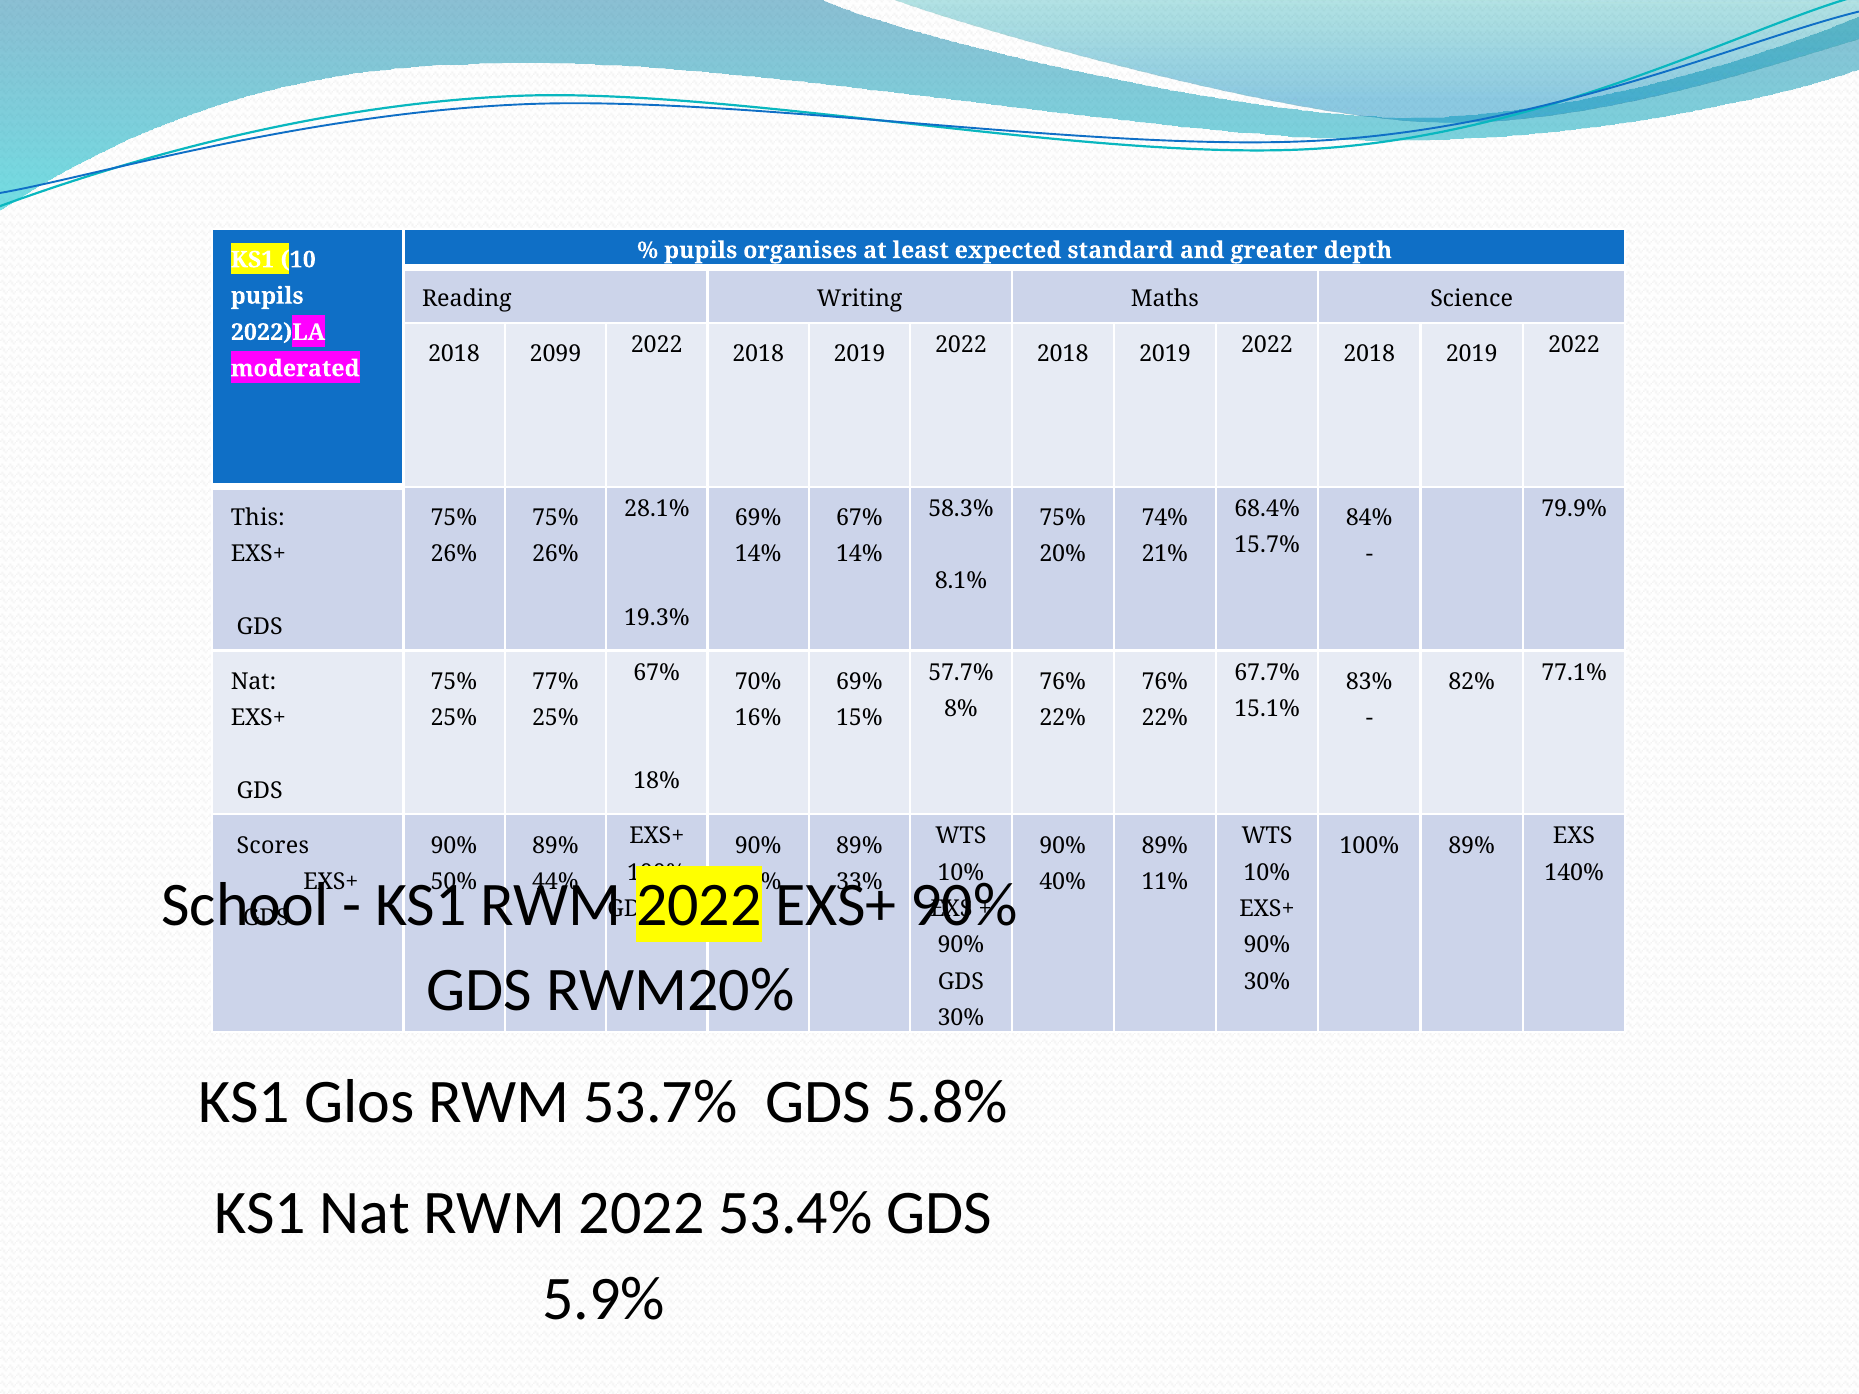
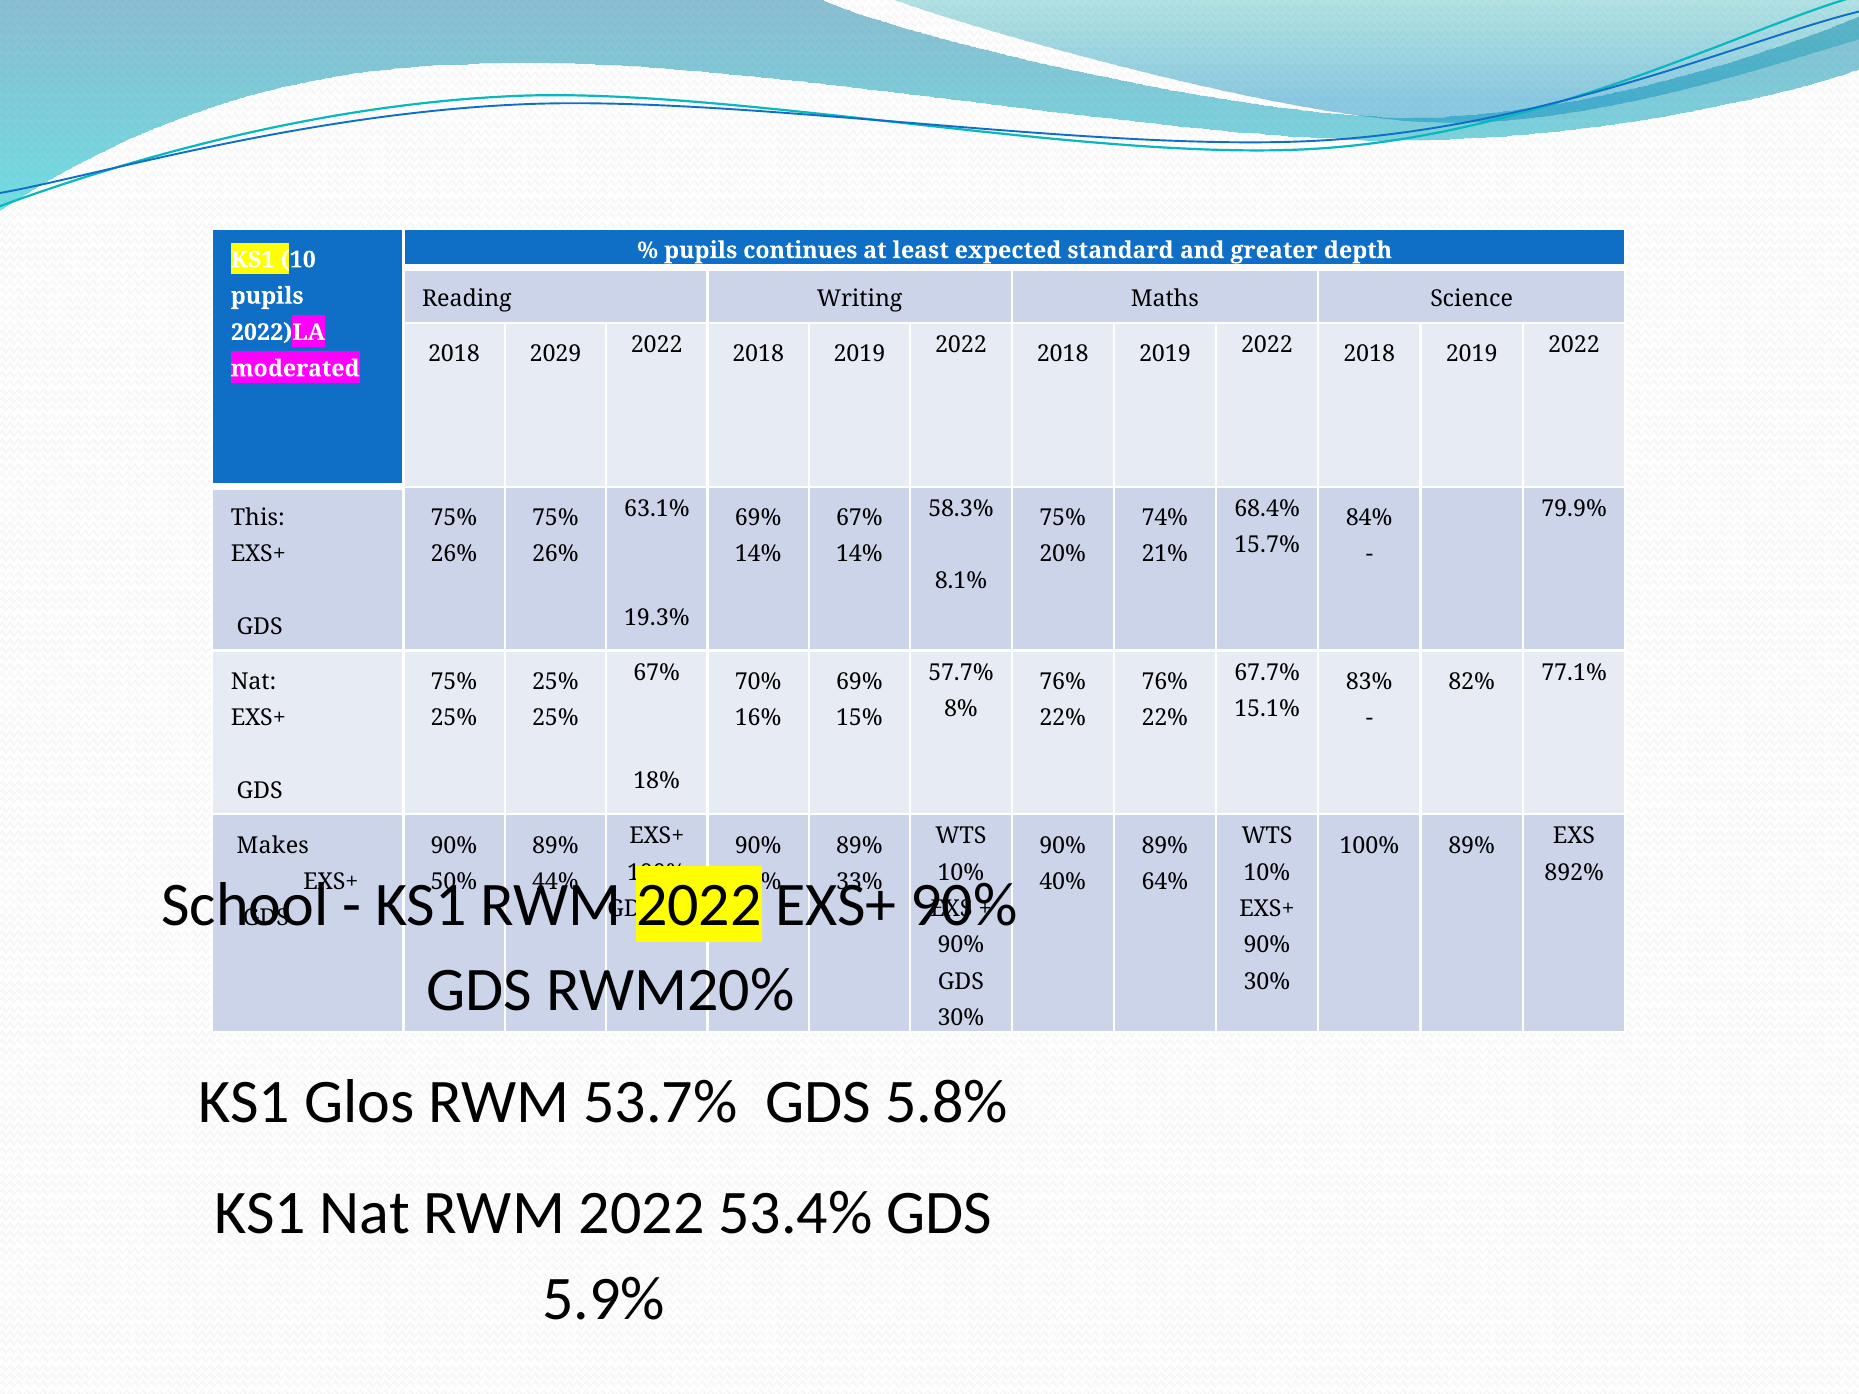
organises: organises -> continues (800, 250)
2099: 2099 -> 2029 (556, 354)
28.1%: 28.1% -> 63.1% (657, 509)
77%: 77% -> 25% (555, 682)
Scores: Scores -> Makes (273, 846)
140%: 140% -> 892% (1574, 873)
11%: 11% -> 64% (1165, 882)
